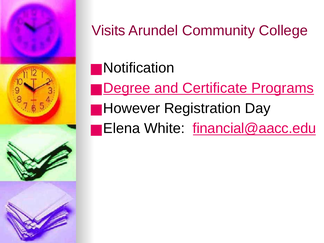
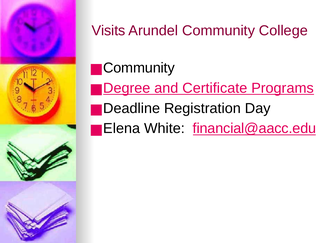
Notification: Notification -> Community (139, 68)
However: However -> Deadline (132, 108)
